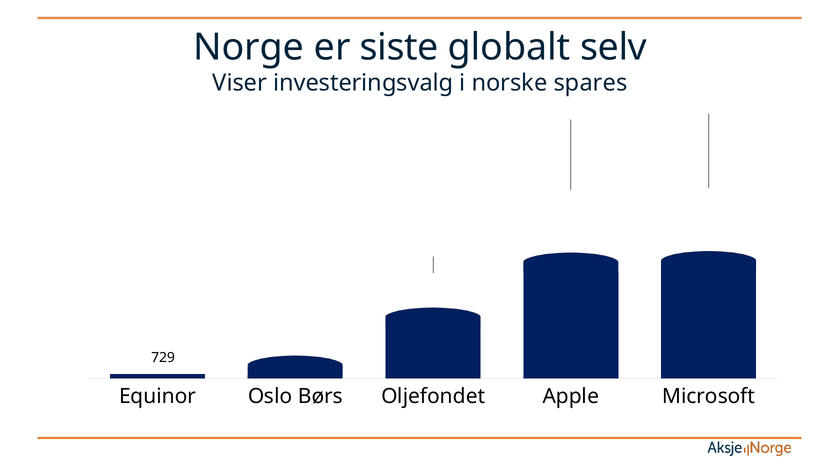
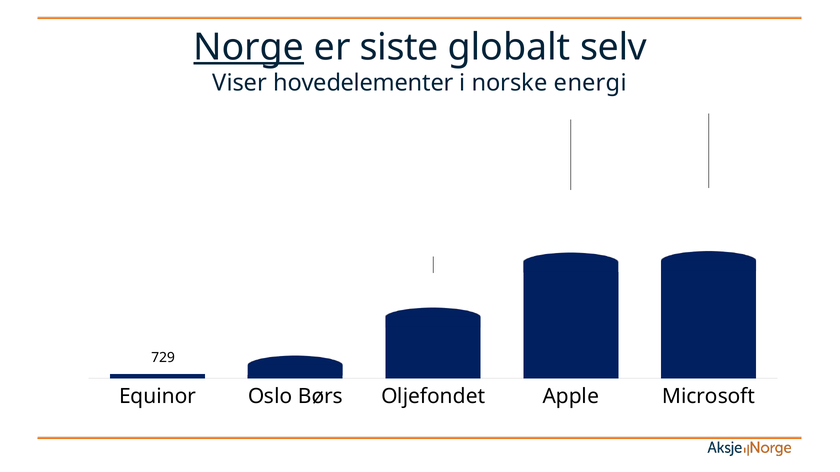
Norge underline: none -> present (249, 47)
investeringsvalg: investeringsvalg -> hovedelementer (363, 83)
spares: spares -> energi (590, 83)
